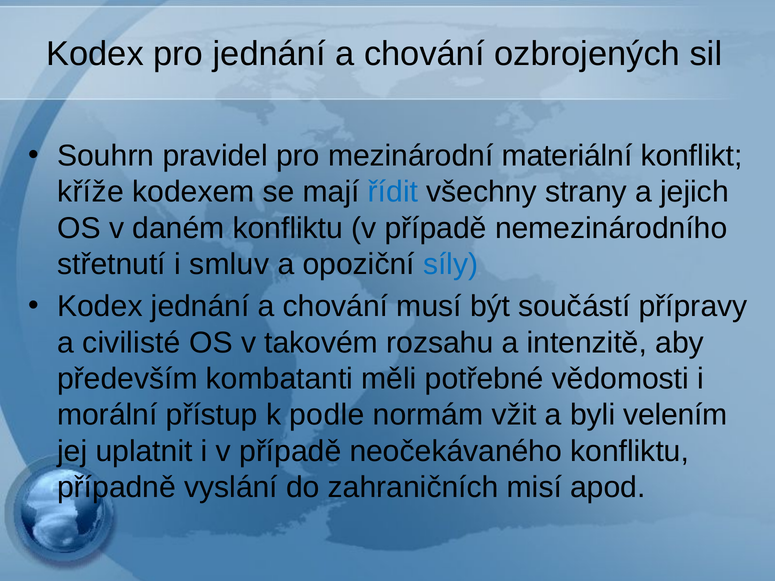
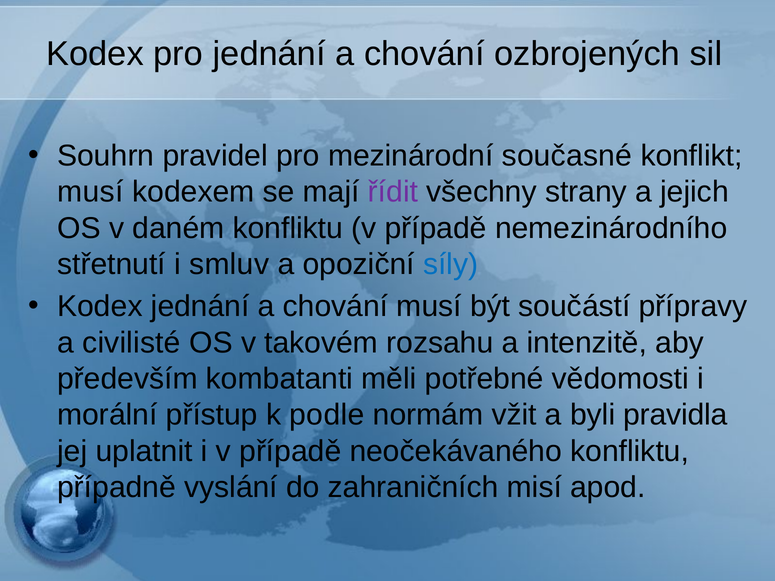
materiální: materiální -> současné (567, 156)
kříže: kříže -> musí (91, 192)
řídit colour: blue -> purple (393, 192)
velením: velením -> pravidla (675, 415)
